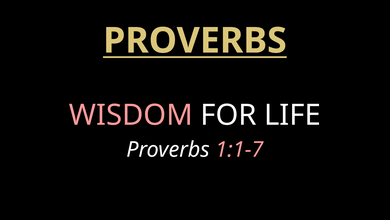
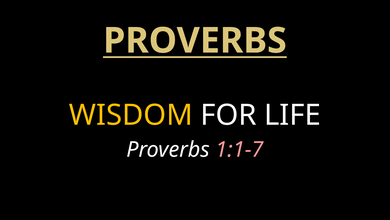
WISDOM colour: pink -> yellow (131, 115)
